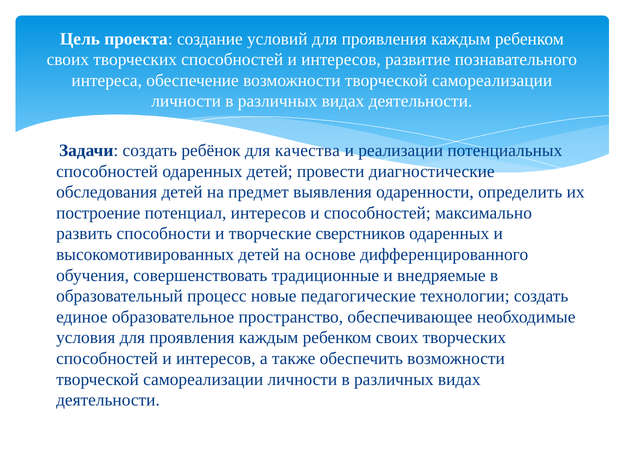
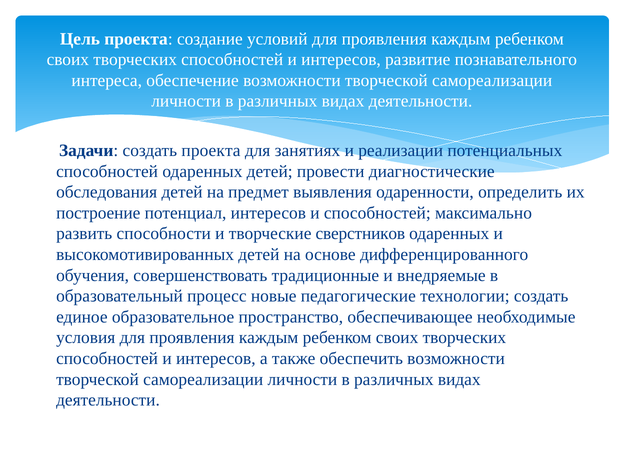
создать ребёнок: ребёнок -> проекта (211, 150)
качества: качества -> занятиях (307, 150)
